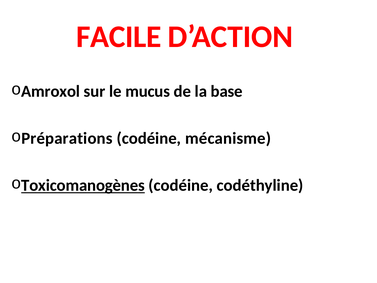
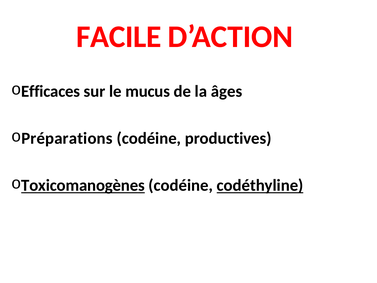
Amroxol: Amroxol -> Efficaces (51, 91)
base: base -> âges (227, 91)
mécanisme: mécanisme -> productives (228, 138)
codéthyline underline: none -> present (260, 185)
